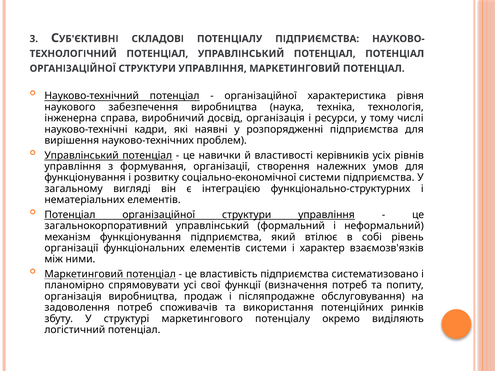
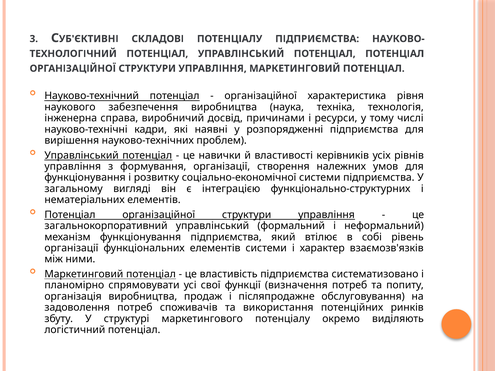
досвід організація: організація -> причинами (276, 118)
